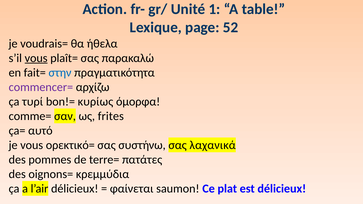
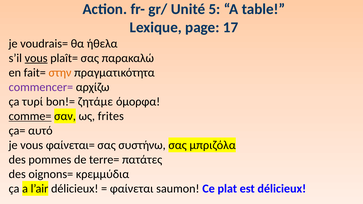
1: 1 -> 5 (214, 9)
52: 52 -> 17 (231, 27)
στην colour: blue -> orange (60, 73)
κυρίως: κυρίως -> ζητάμε (95, 102)
comme= underline: none -> present (30, 116)
ορεκτικό=: ορεκτικό= -> φαίνεται= (70, 145)
λαχανικά: λαχανικά -> μπριζόλα (213, 145)
